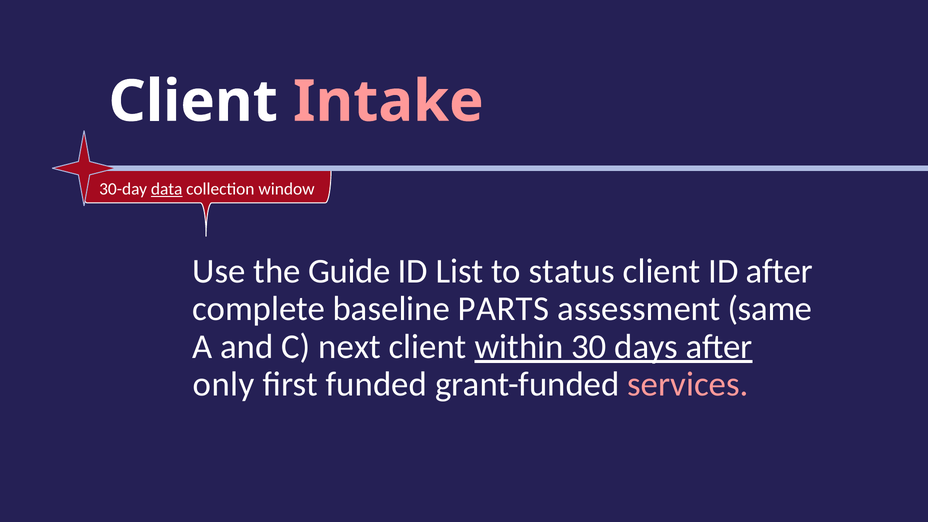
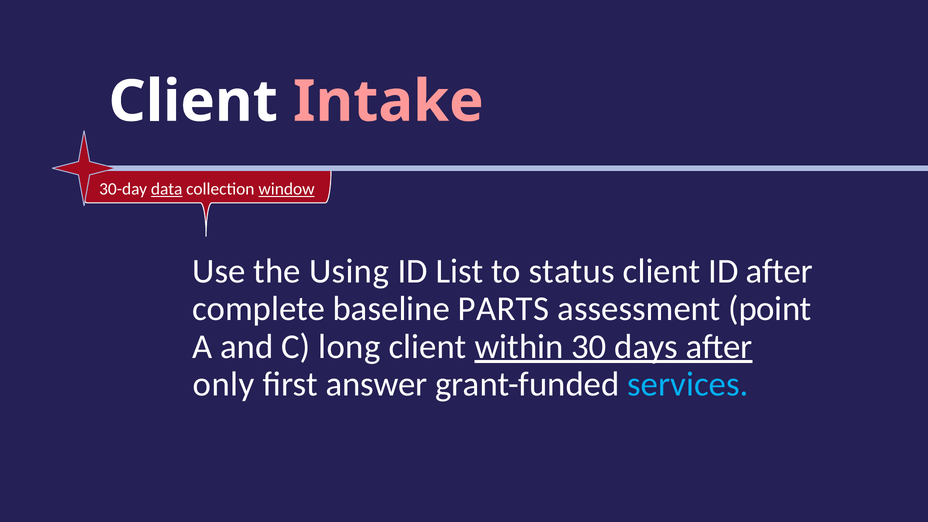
window underline: none -> present (287, 189)
Guide: Guide -> Using (349, 271)
same: same -> point (770, 309)
next: next -> long (349, 347)
funded: funded -> answer (377, 384)
services colour: pink -> light blue (688, 384)
